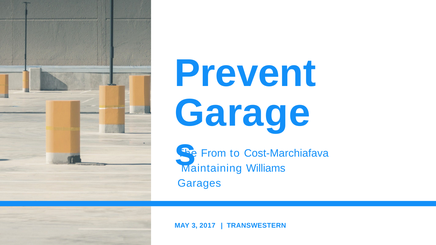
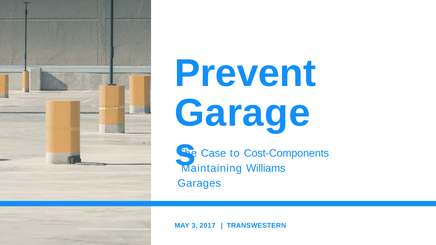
From: From -> Case (214, 154)
Cost-Marchiafava: Cost-Marchiafava -> Cost-Components (286, 154)
